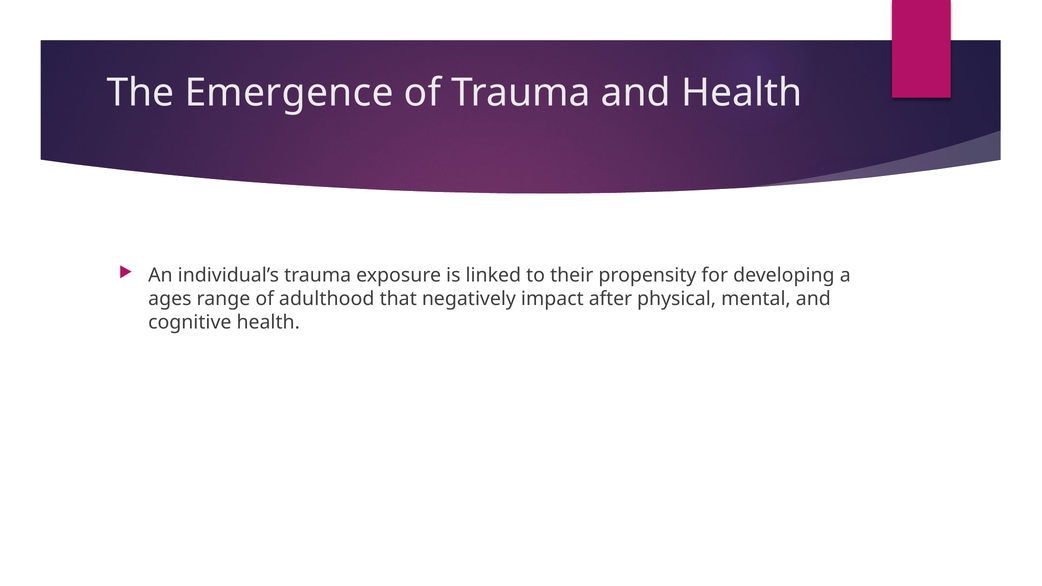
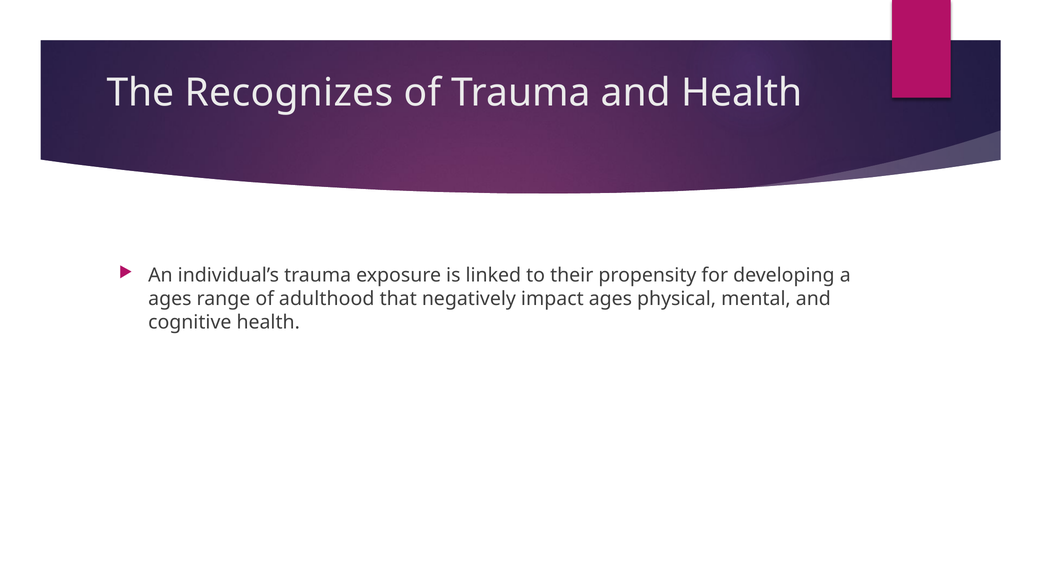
Emergence: Emergence -> Recognizes (289, 93)
impact after: after -> ages (610, 299)
